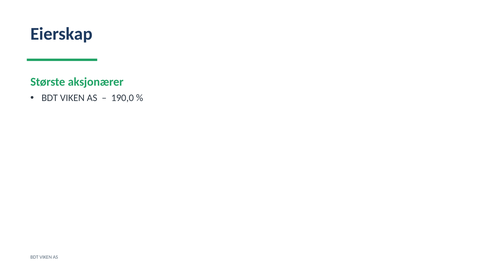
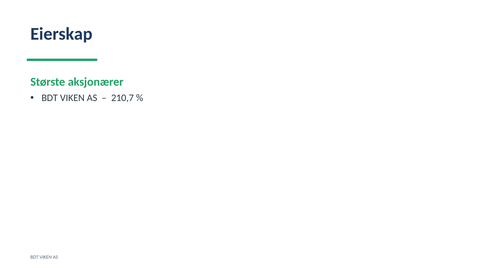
190,0: 190,0 -> 210,7 (122, 98)
